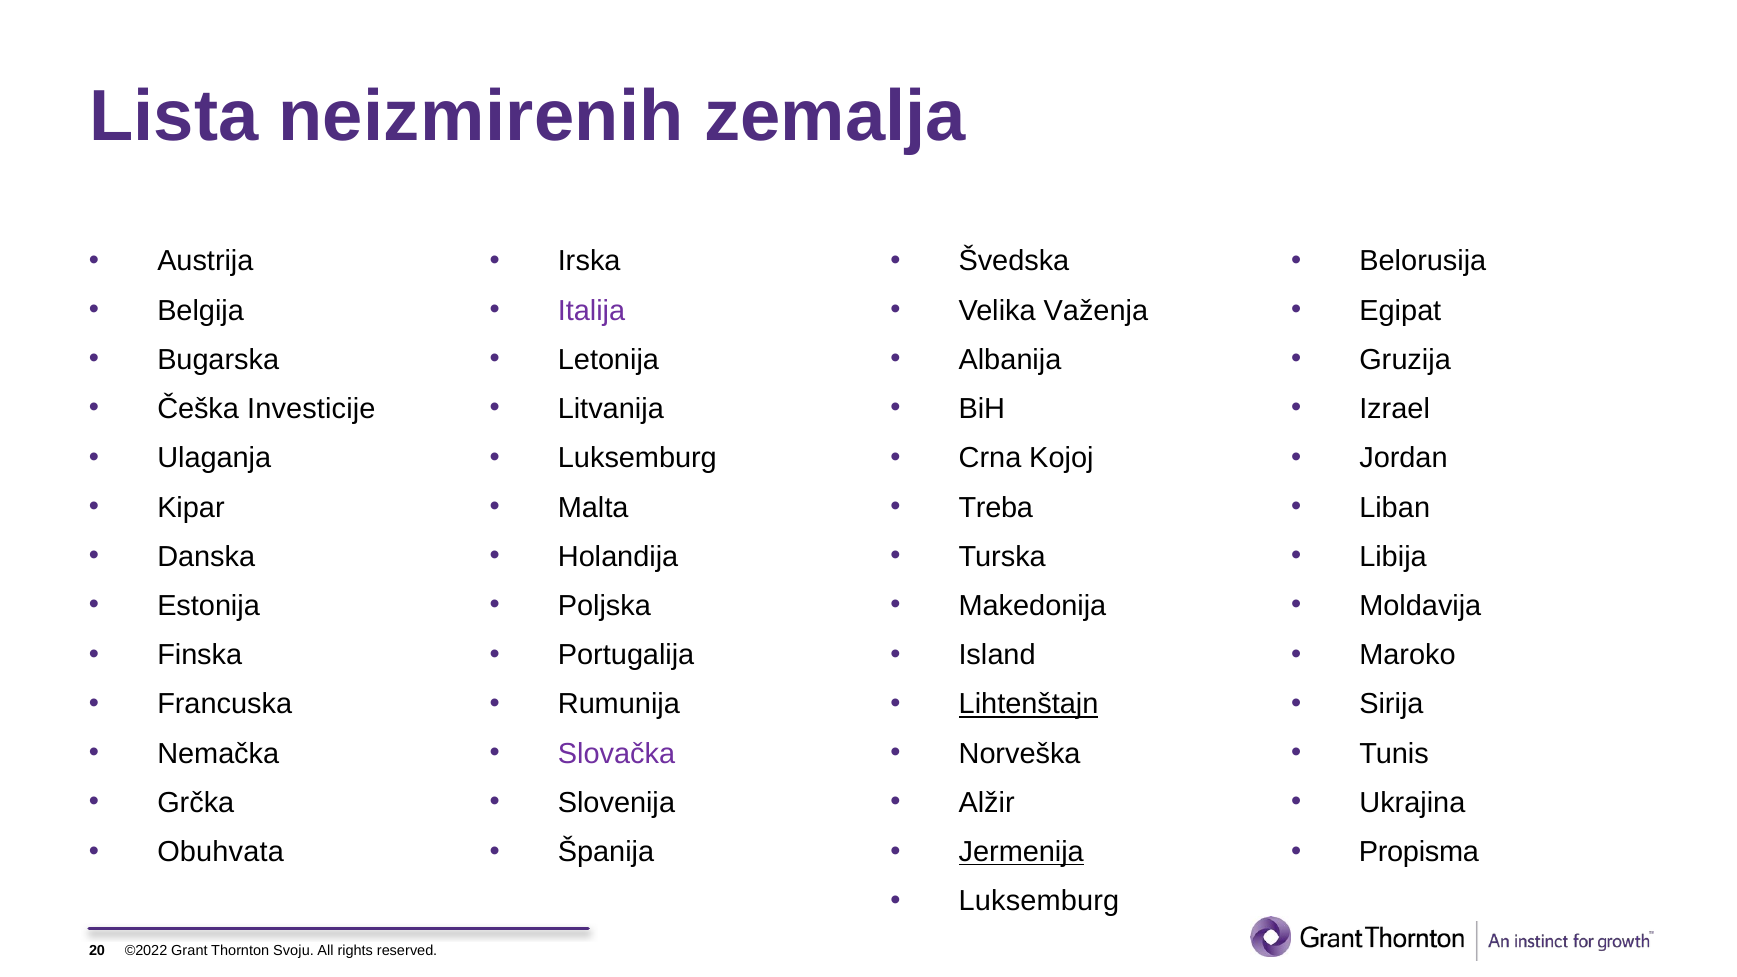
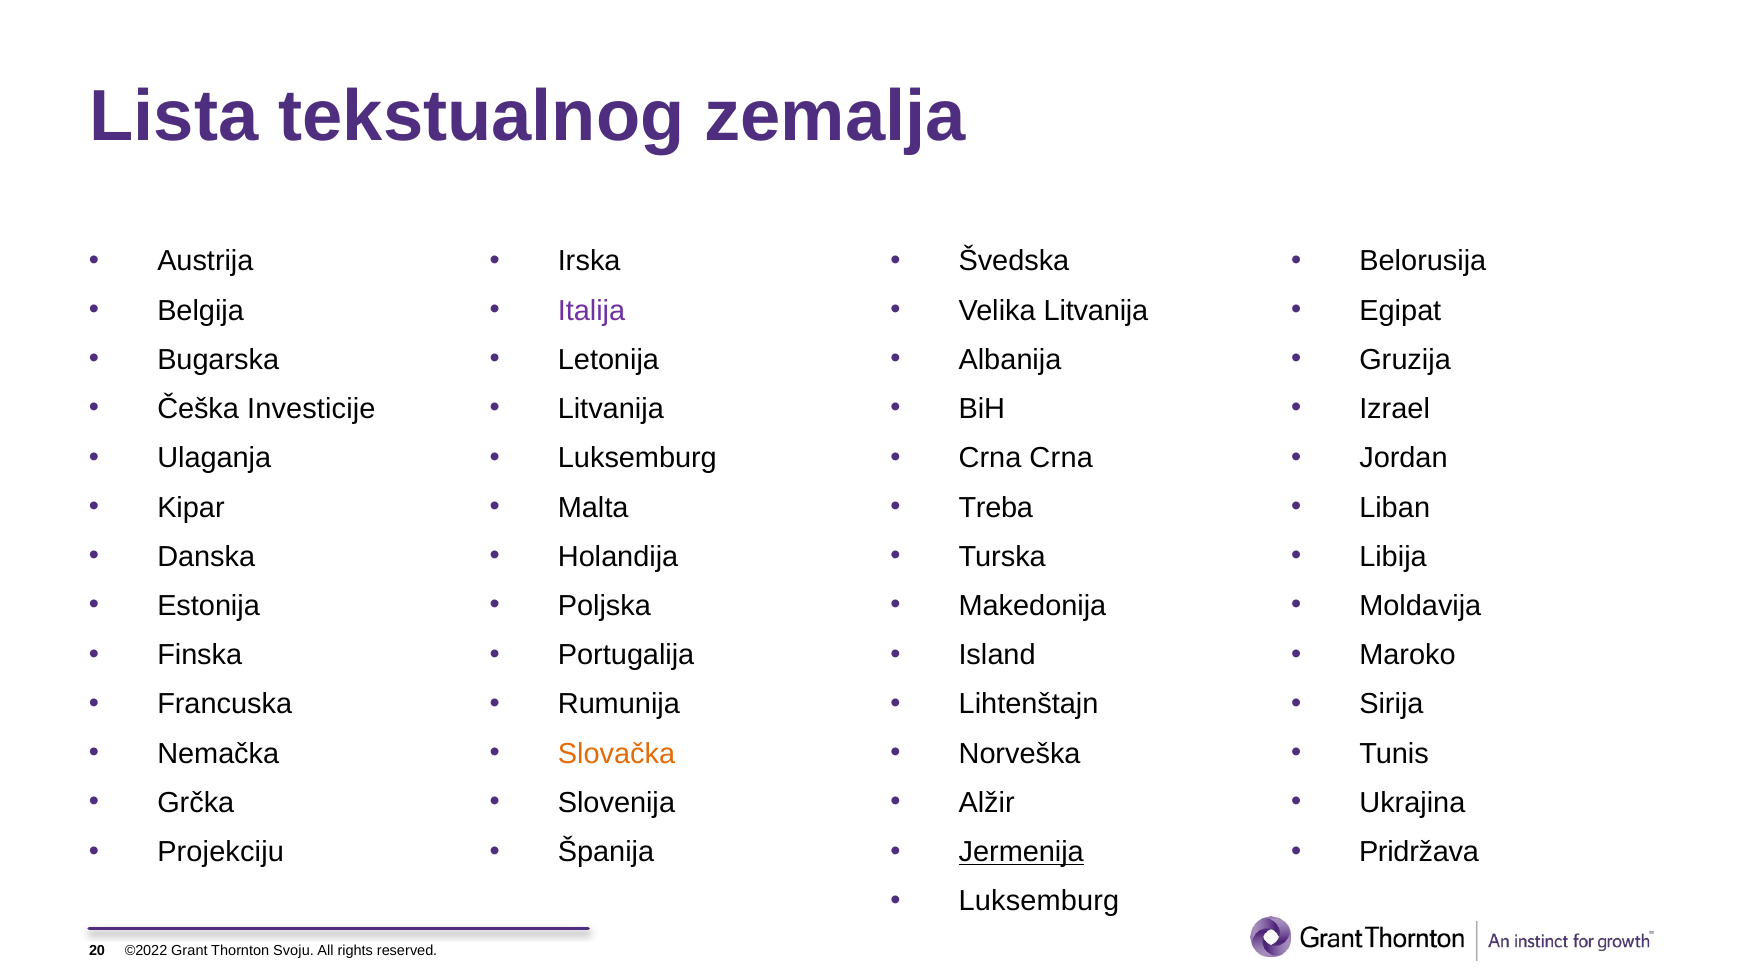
neizmirenih: neizmirenih -> tekstualnog (481, 117)
Velika Važenja: Važenja -> Litvanija (1096, 311)
Crna Kojoj: Kojoj -> Crna (1061, 458)
Lihtenštajn underline: present -> none (1029, 704)
Slovačka colour: purple -> orange (617, 754)
Obuhvata: Obuhvata -> Projekciju (221, 852)
Propisma: Propisma -> Pridržava (1419, 852)
